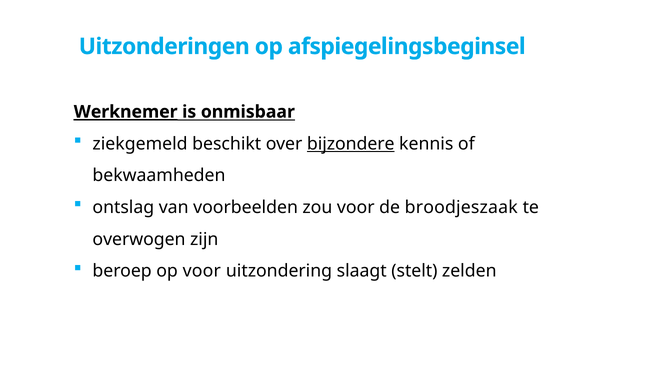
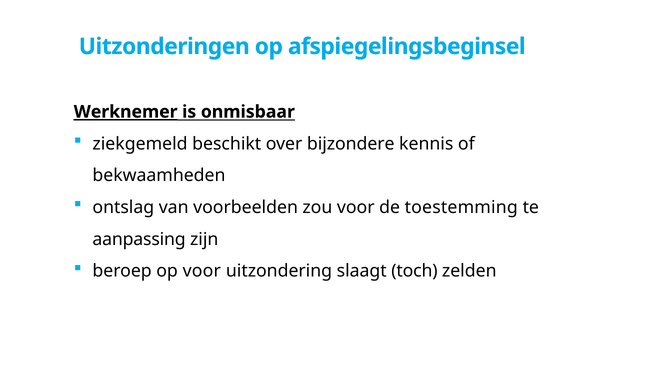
bijzondere underline: present -> none (351, 144)
broodjeszaak: broodjeszaak -> toestemming (461, 207)
overwogen: overwogen -> aanpassing (139, 239)
stelt: stelt -> toch (414, 271)
